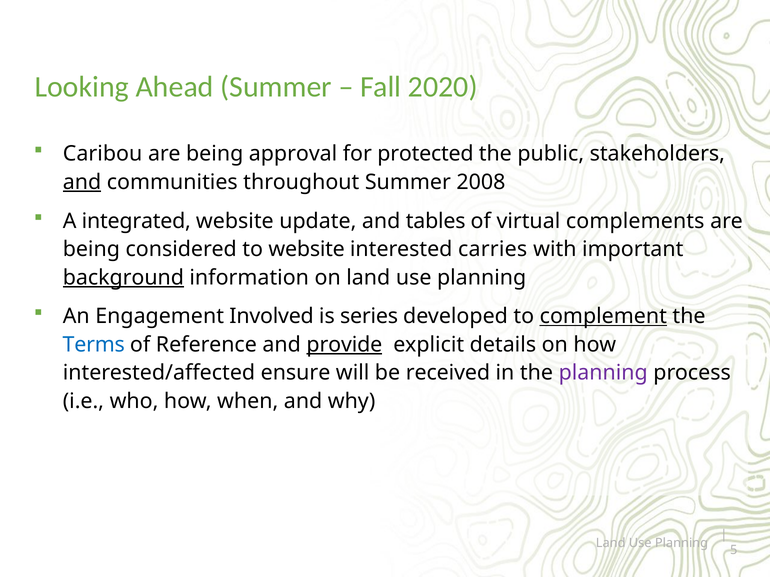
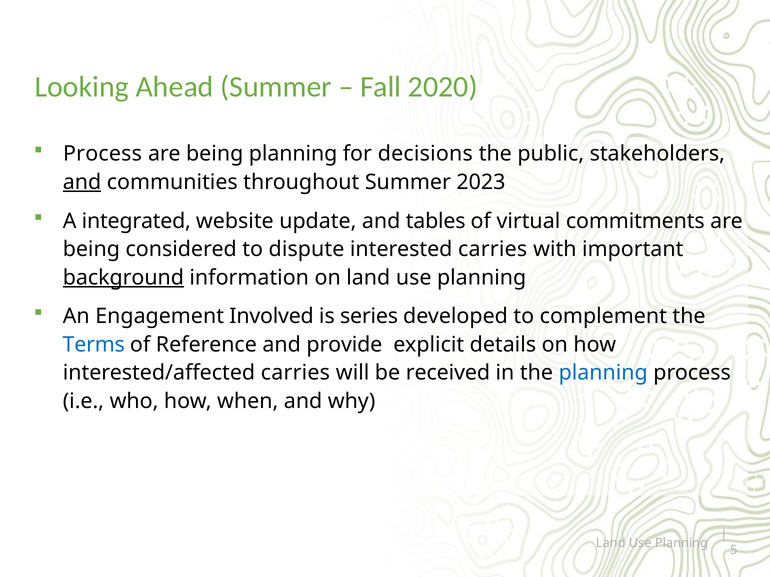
Caribou: Caribou -> Process (102, 154)
being approval: approval -> planning (293, 154)
protected: protected -> decisions (425, 154)
2008: 2008 -> 2023 (481, 182)
complements: complements -> commitments (635, 221)
to website: website -> dispute (306, 249)
complement underline: present -> none (603, 317)
provide underline: present -> none (344, 345)
interested/affected ensure: ensure -> carries (295, 373)
planning colour: purple -> blue (603, 373)
